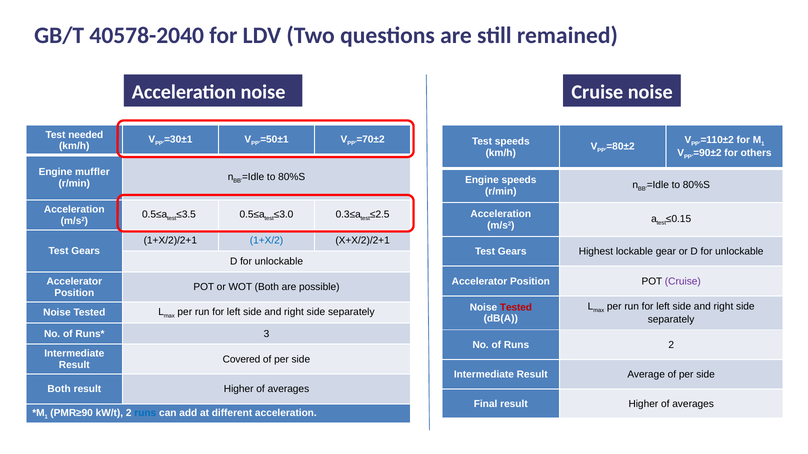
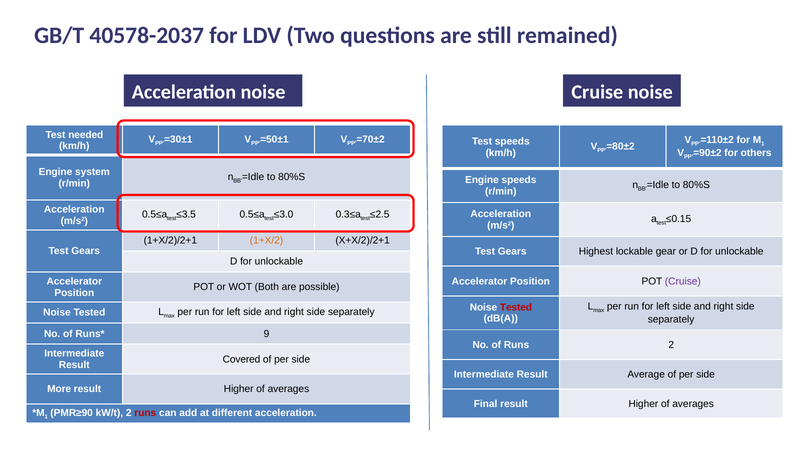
40578-2040: 40578-2040 -> 40578-2037 (147, 35)
muffler: muffler -> system (92, 172)
1+X/2 colour: blue -> orange (266, 241)
3: 3 -> 9 (267, 334)
Both: Both -> More (59, 390)
runs colour: blue -> red (145, 413)
